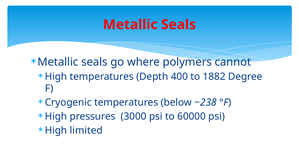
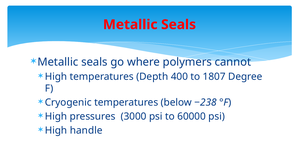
1882: 1882 -> 1807 (214, 77)
limited: limited -> handle (86, 130)
